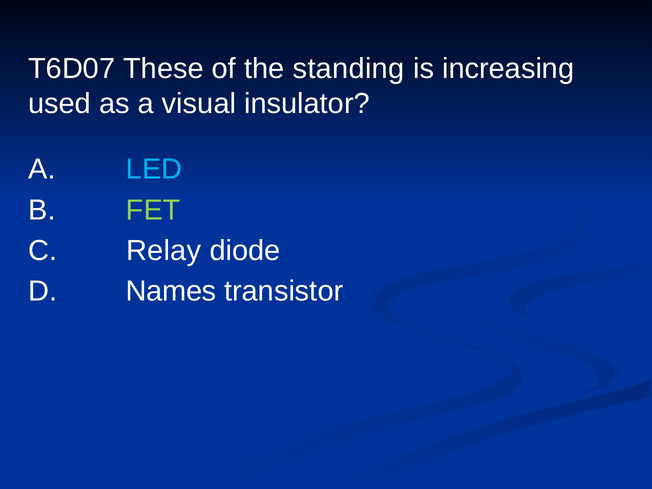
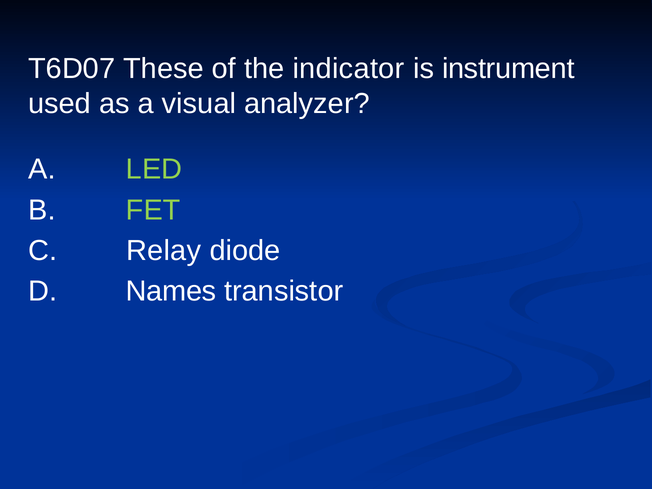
standing: standing -> indicator (349, 69)
increasing: increasing -> instrument (508, 69)
insulator: insulator -> analyzer (307, 104)
LED colour: light blue -> light green (154, 169)
